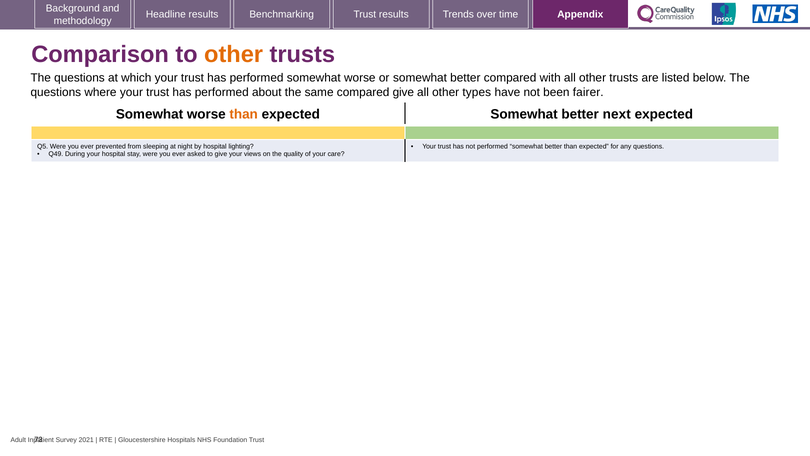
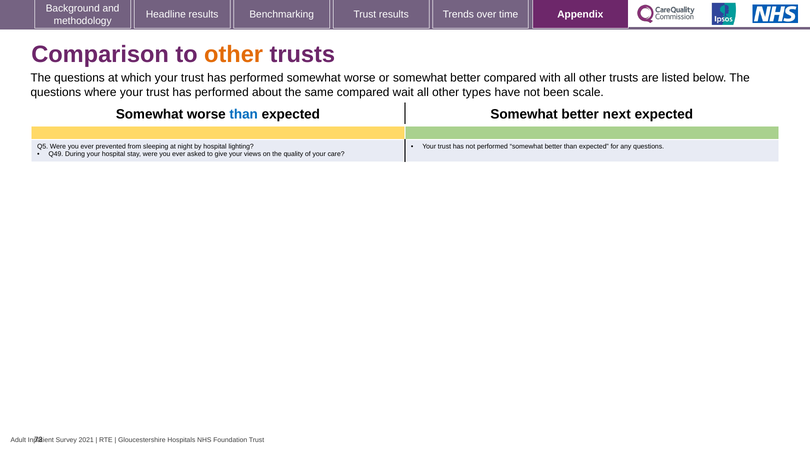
compared give: give -> wait (403, 92)
fairer: fairer -> scale (588, 92)
than colour: orange -> blue (244, 114)
